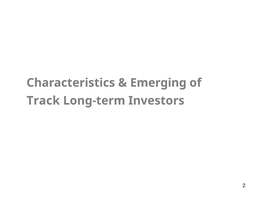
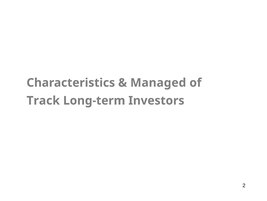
Emerging: Emerging -> Managed (158, 82)
